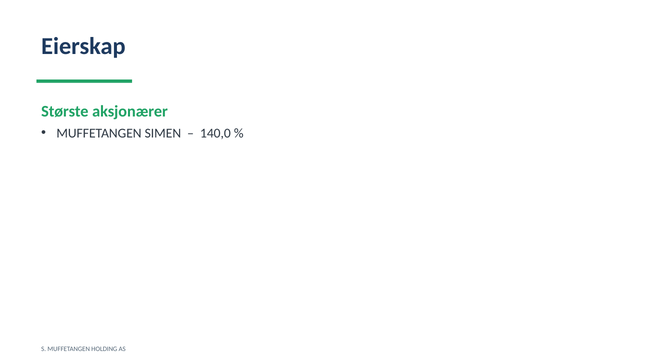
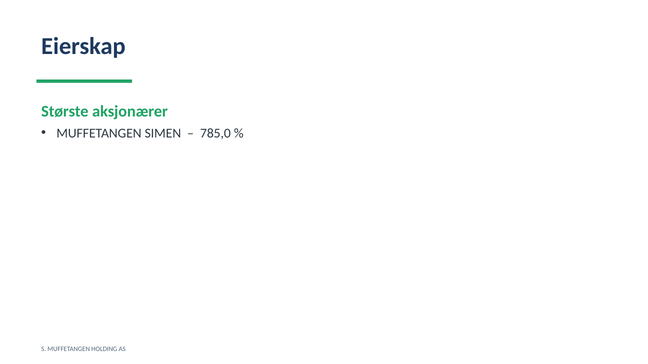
140,0: 140,0 -> 785,0 (215, 133)
